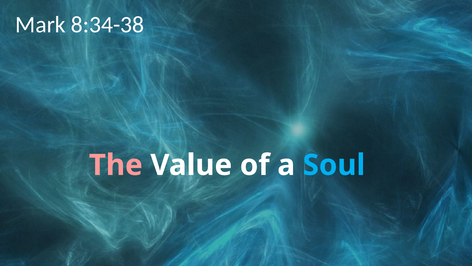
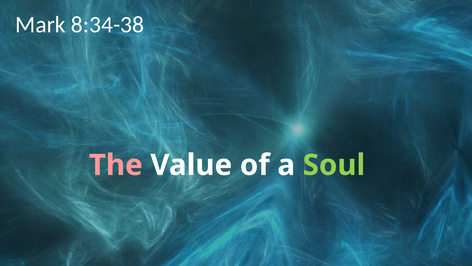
Soul colour: light blue -> light green (334, 165)
